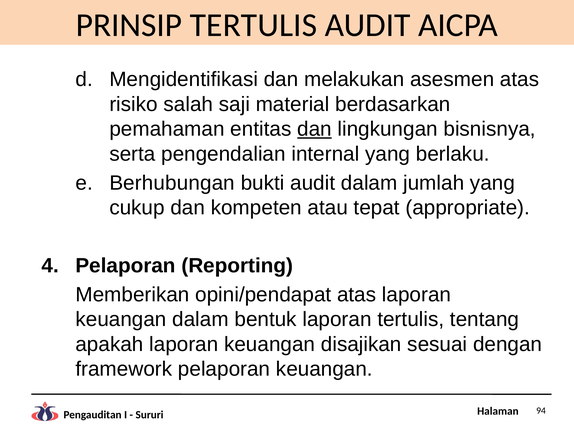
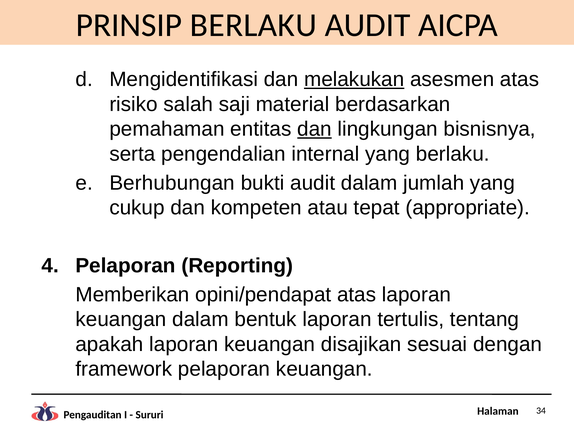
PRINSIP TERTULIS: TERTULIS -> BERLAKU (253, 25)
melakukan underline: none -> present (354, 80)
94: 94 -> 34 (541, 411)
